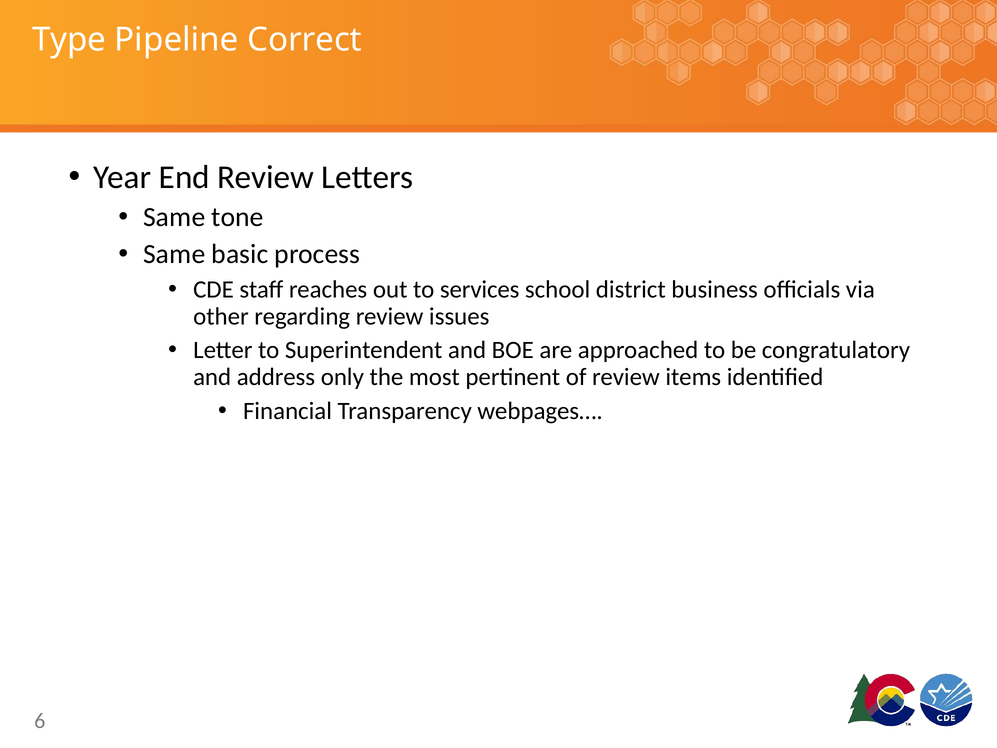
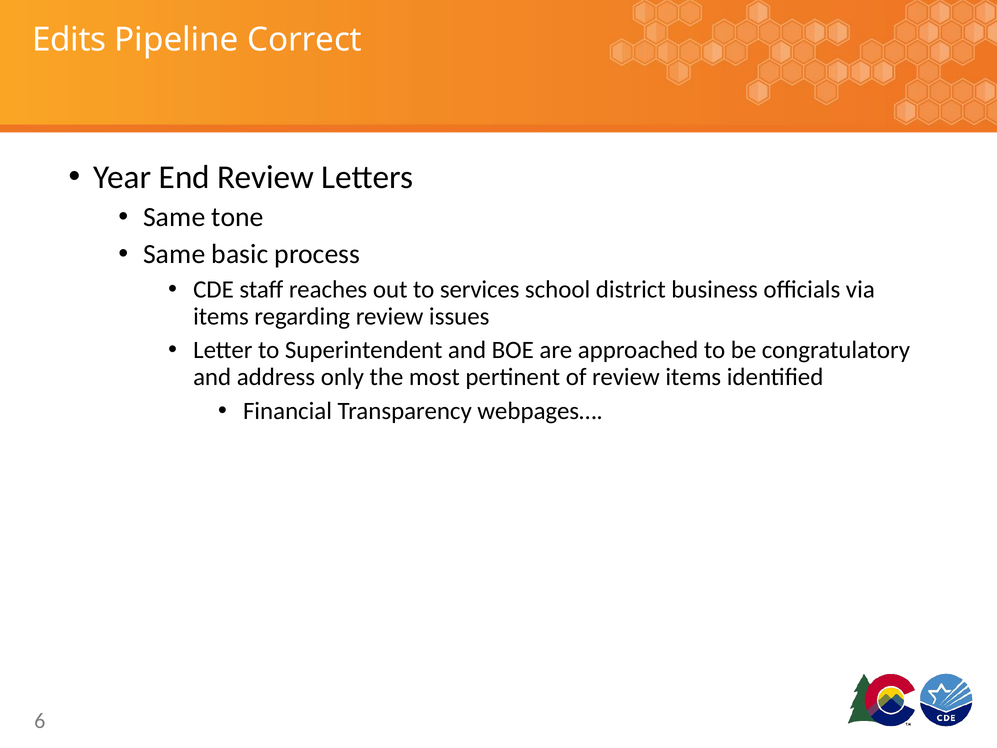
Type: Type -> Edits (69, 40)
other: other -> items (221, 316)
